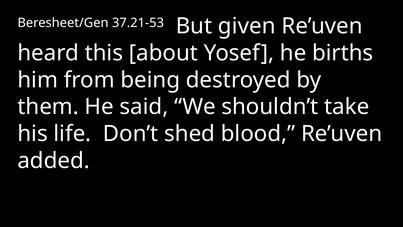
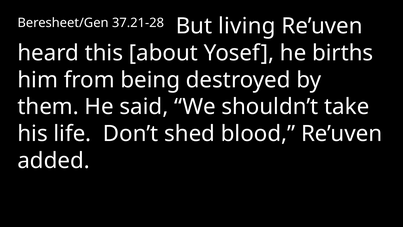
37.21-53: 37.21-53 -> 37.21-28 (138, 23)
given: given -> living (247, 26)
